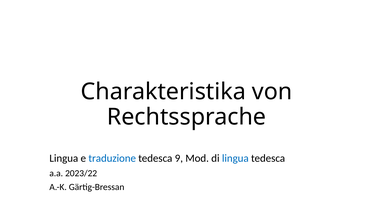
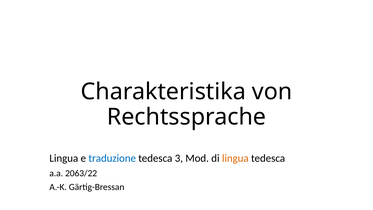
9: 9 -> 3 (179, 158)
lingua colour: blue -> orange (235, 158)
2023/22: 2023/22 -> 2063/22 (81, 173)
